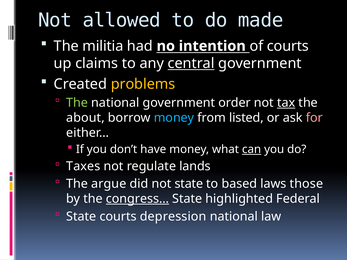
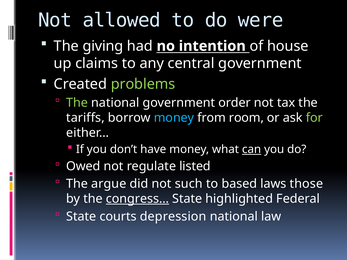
made: made -> were (261, 20)
militia: militia -> giving (103, 46)
of courts: courts -> house (288, 46)
central underline: present -> none (191, 63)
problems colour: yellow -> light green (143, 84)
tax underline: present -> none (286, 103)
about: about -> tariffs (85, 118)
listed: listed -> room (246, 118)
for colour: pink -> light green (314, 118)
Taxes: Taxes -> Owed (83, 166)
lands: lands -> listed (195, 166)
not state: state -> such (189, 184)
